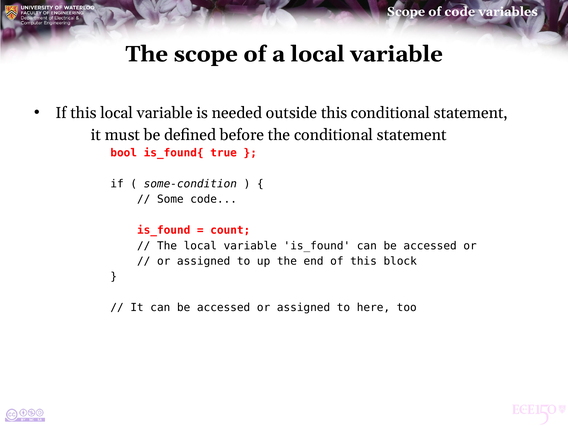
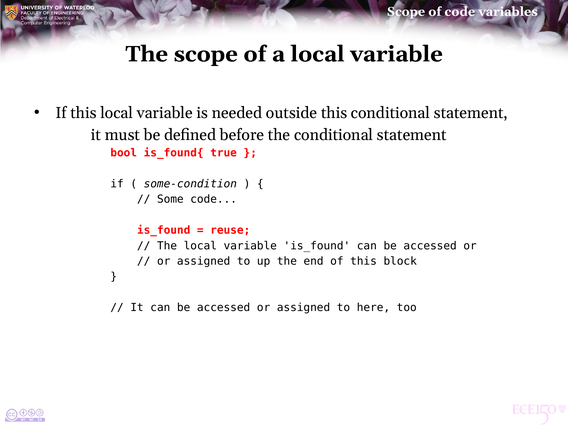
count: count -> reuse (230, 230)
